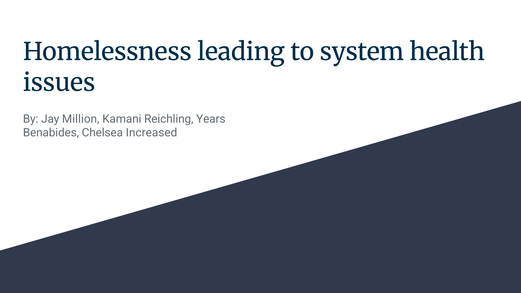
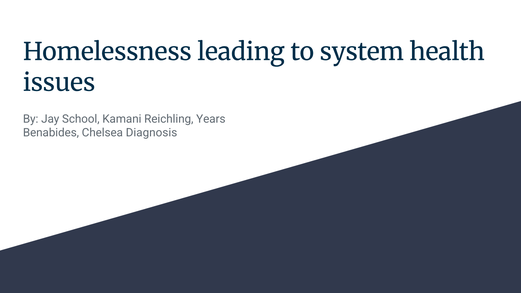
Million: Million -> School (81, 119)
Increased: Increased -> Diagnosis (152, 133)
